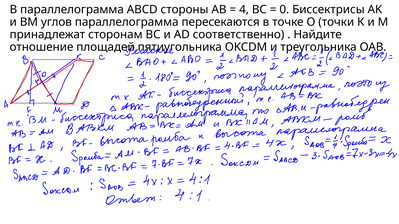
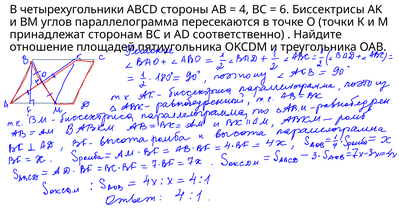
В параллелограмма: параллелограмма -> четырехугольники (72, 9)
0: 0 -> 6 (284, 9)
